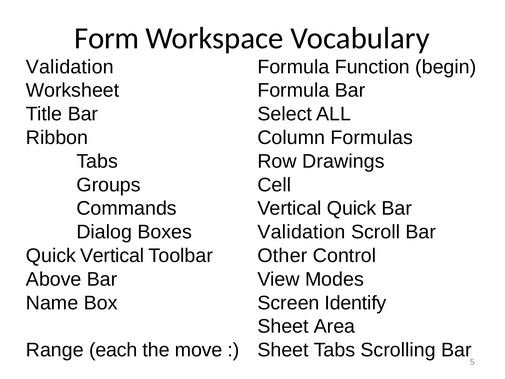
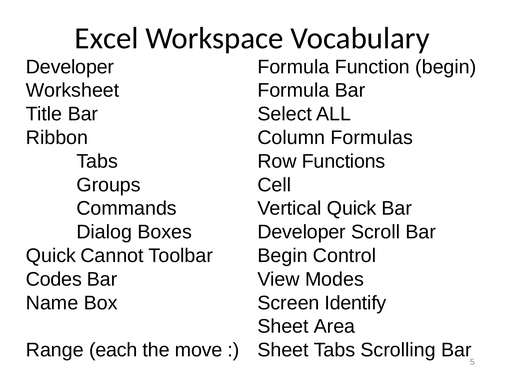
Form: Form -> Excel (107, 38)
Validation: Validation -> Developer (70, 67)
Drawings: Drawings -> Functions (344, 161)
Validation: Validation -> Developer (302, 232)
Quick Vertical: Vertical -> Cannot (112, 256)
Other: Other -> Begin (283, 256)
Above: Above -> Codes (54, 279)
